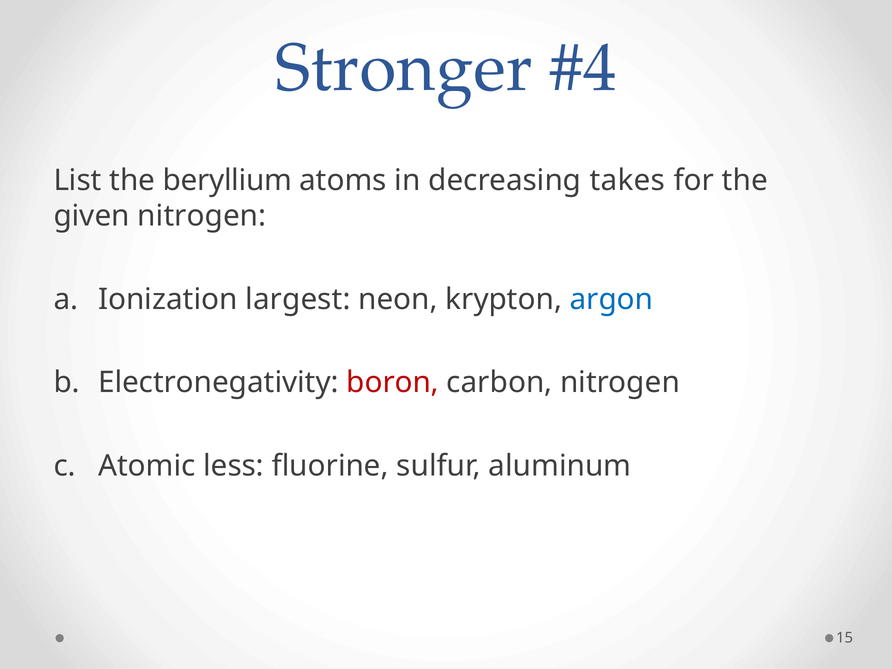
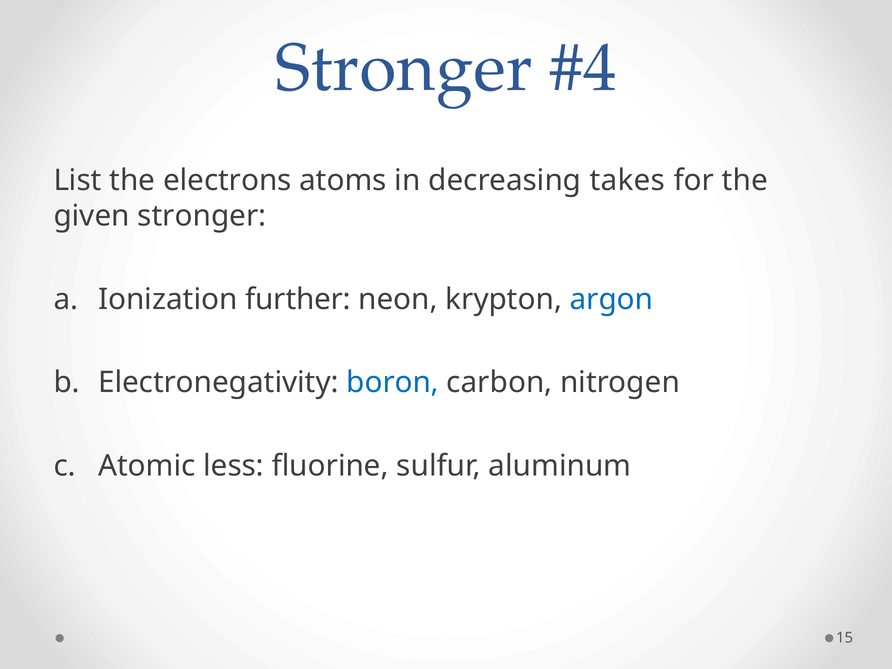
beryllium: beryllium -> electrons (227, 180)
given nitrogen: nitrogen -> stronger (202, 216)
largest: largest -> further (298, 299)
boron colour: red -> blue (393, 383)
